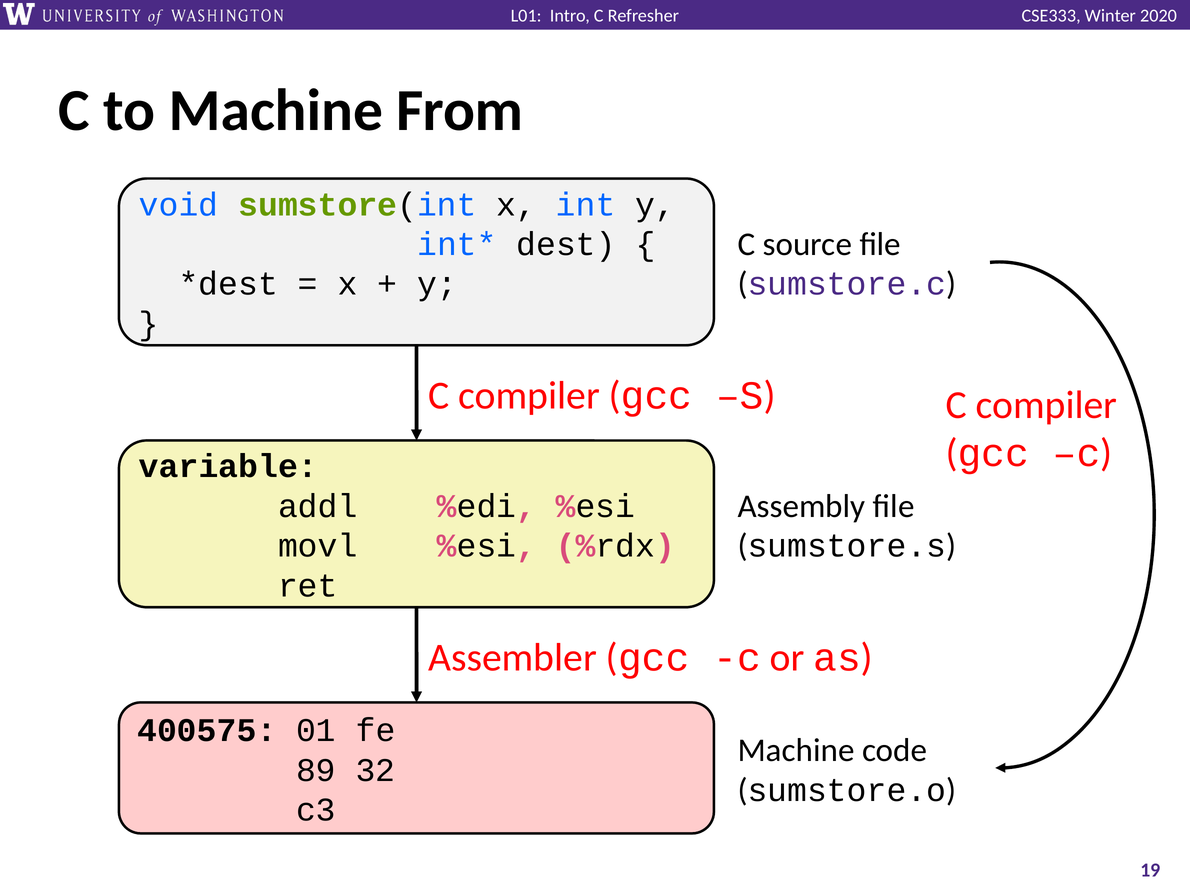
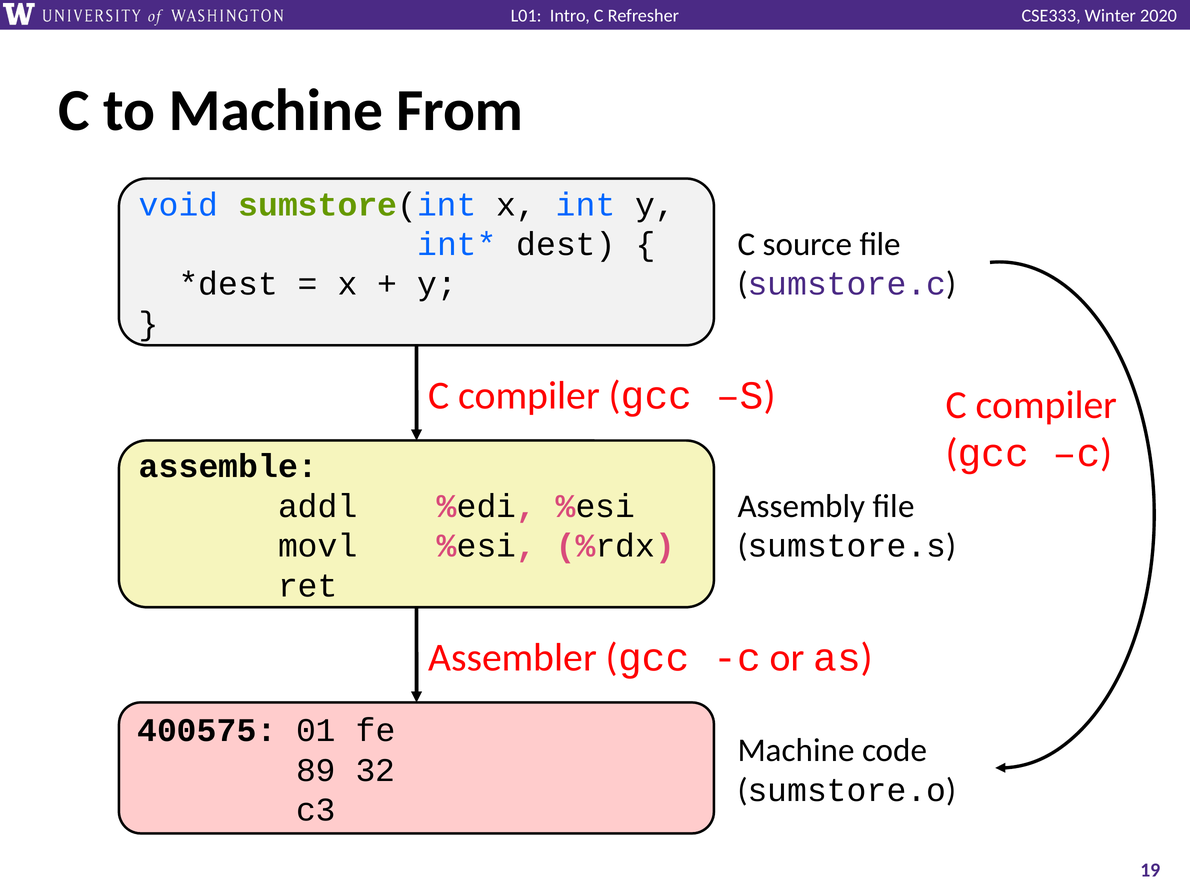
variable: variable -> assemble (228, 466)
